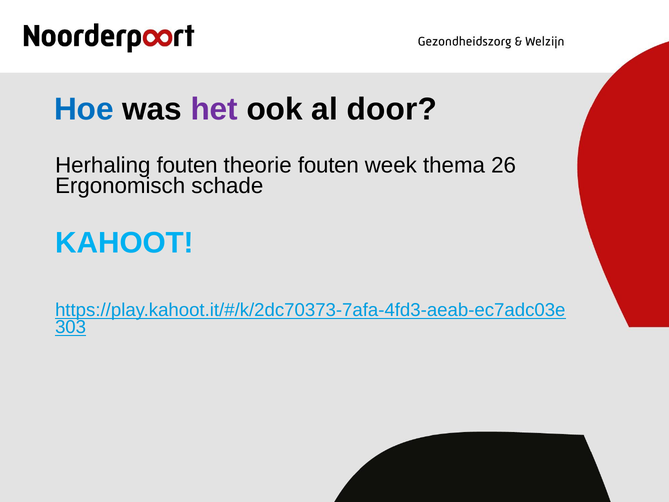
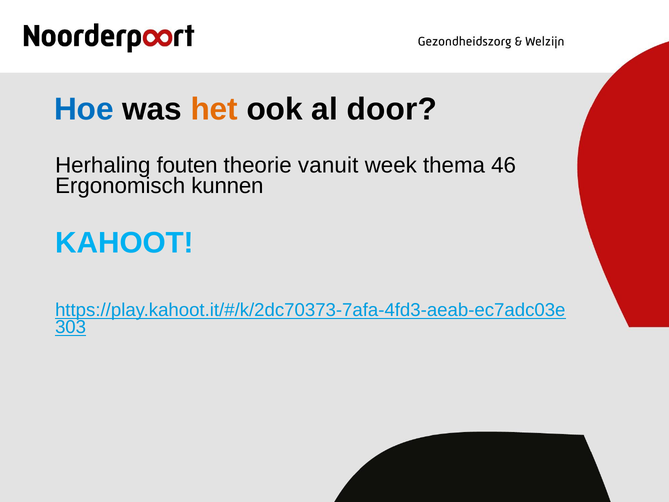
het colour: purple -> orange (214, 109)
theorie fouten: fouten -> vanuit (328, 165)
26: 26 -> 46 (504, 165)
schade: schade -> kunnen (227, 186)
